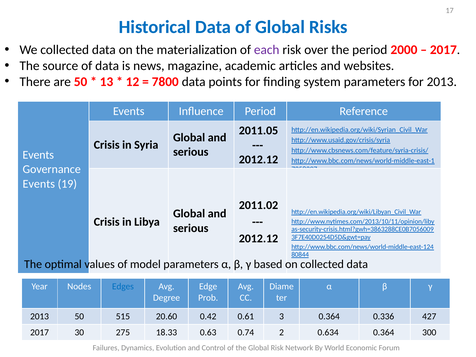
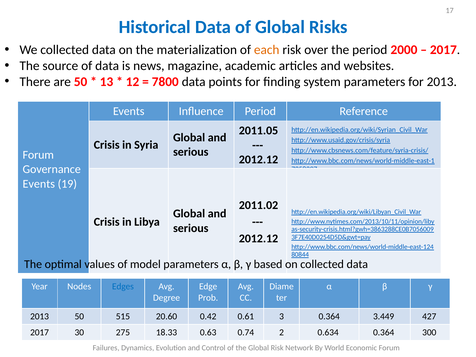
each colour: purple -> orange (267, 50)
Events: Events -> Forum (38, 155)
0.336: 0.336 -> 3.449 (384, 316)
